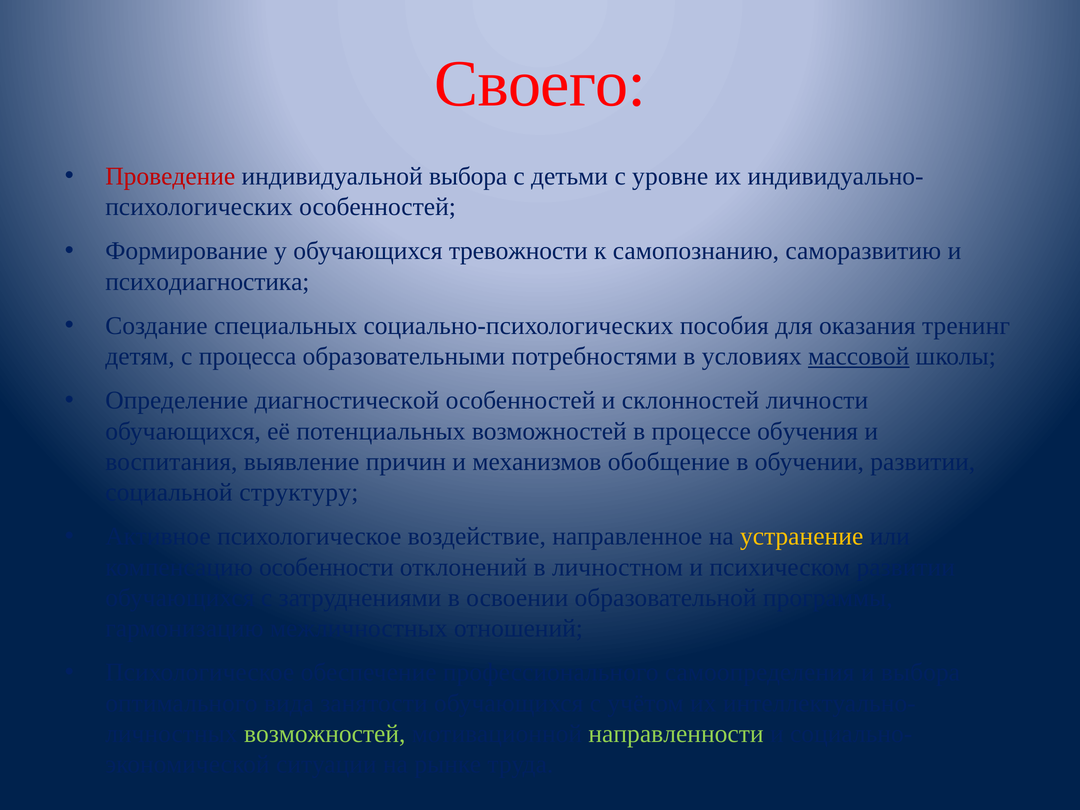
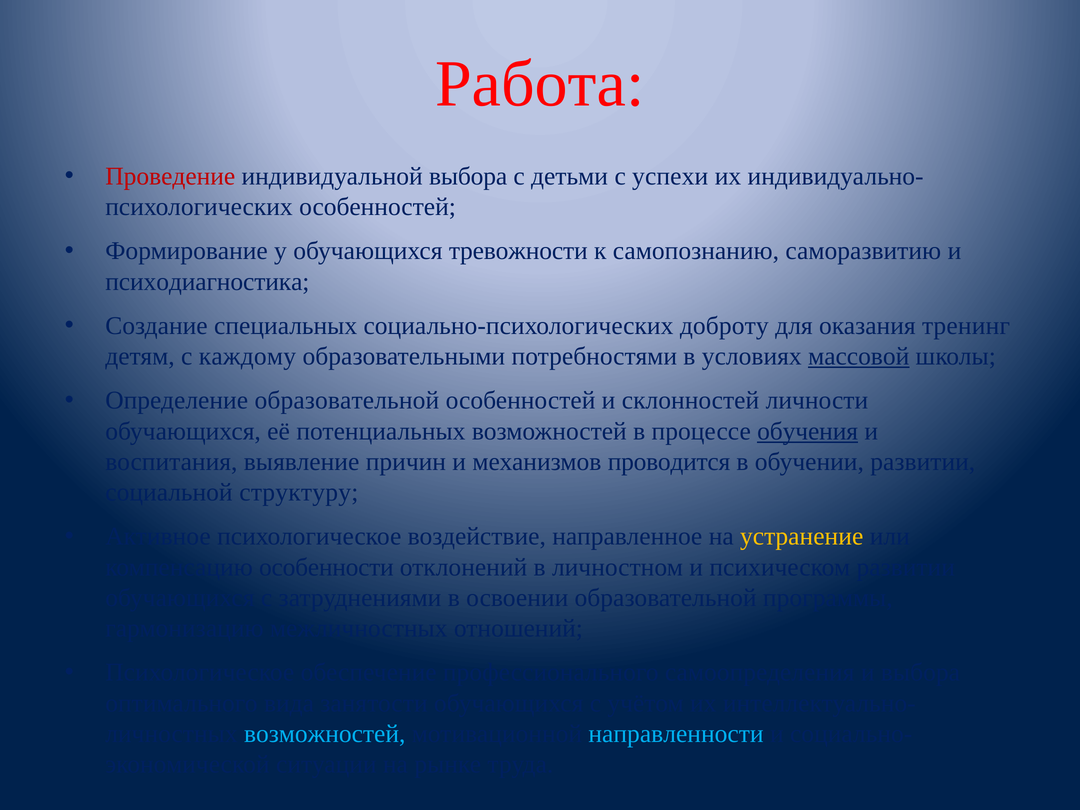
Своего: Своего -> Работа (540, 84)
уровне: уровне -> успехи (670, 176)
пособия: пособия -> доброту (724, 326)
процесса: процесса -> каждому (247, 356)
Определение диагностической: диагностической -> образовательной (347, 401)
обучения underline: none -> present (808, 431)
обобщение: обобщение -> проводится (669, 462)
возможностей colour: light green -> light blue (325, 734)
направленности colour: light green -> light blue (676, 734)
